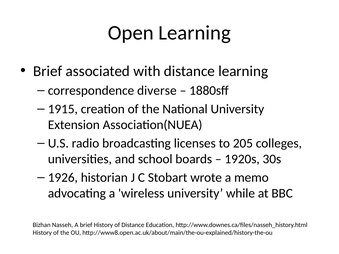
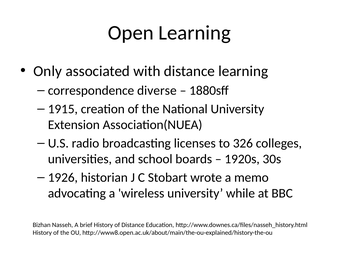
Brief: Brief -> Only (48, 71)
205: 205 -> 326 (243, 143)
